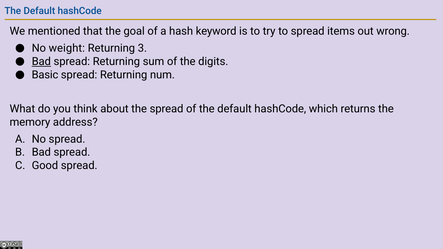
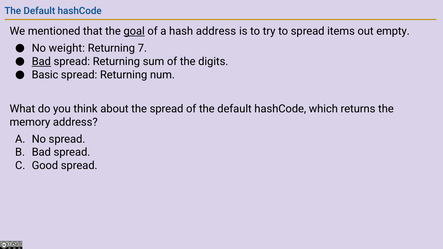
goal underline: none -> present (134, 31)
hash keyword: keyword -> address (216, 31)
wrong: wrong -> empty (393, 31)
3: 3 -> 7 (142, 48)
